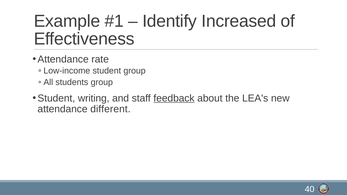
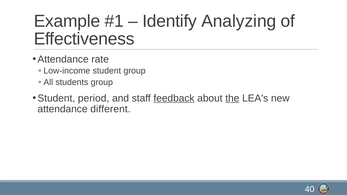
Increased: Increased -> Analyzing (239, 21)
writing: writing -> period (94, 98)
the underline: none -> present (232, 98)
